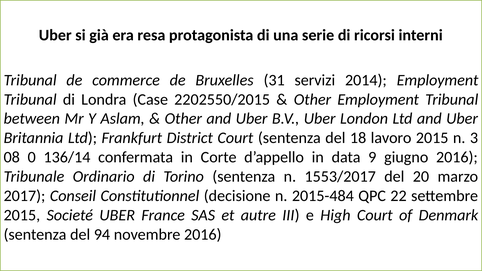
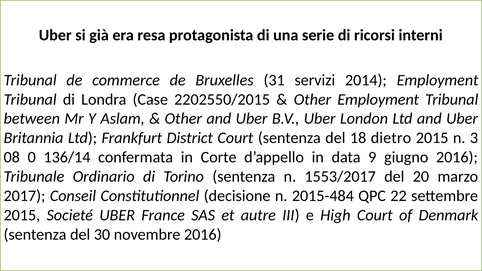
lavoro: lavoro -> dietro (391, 138)
94: 94 -> 30 (102, 235)
